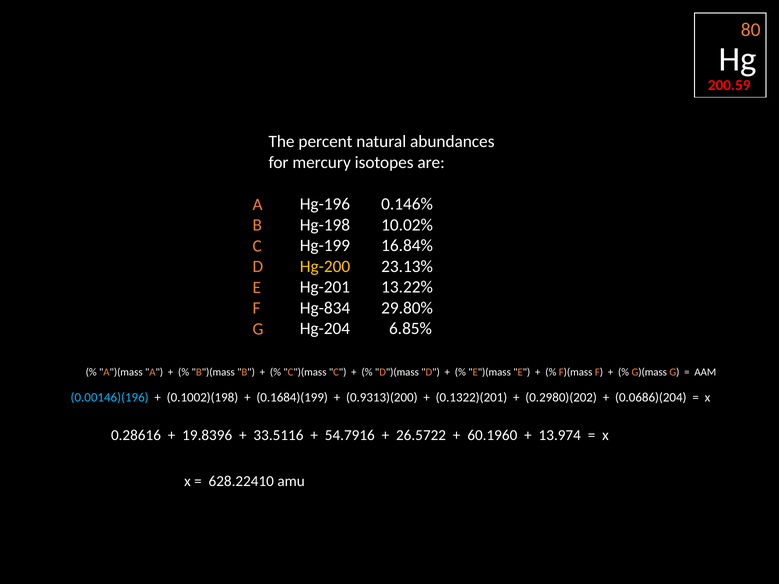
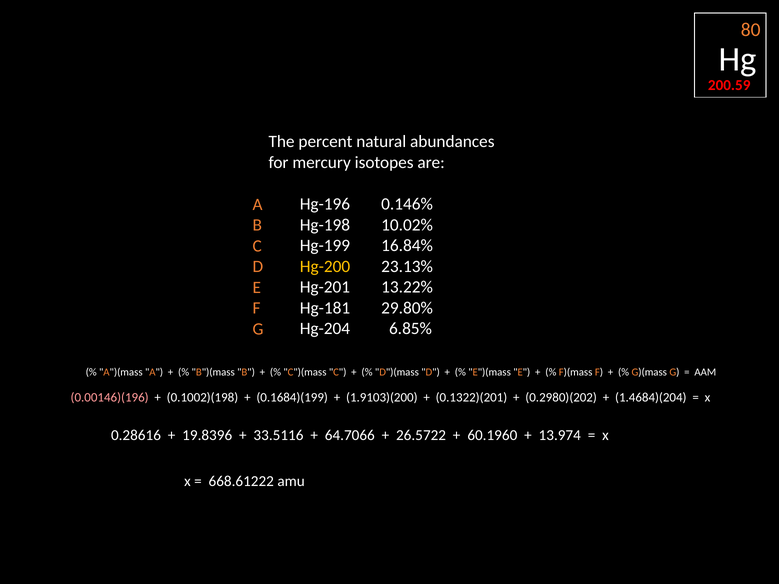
Hg-834: Hg-834 -> Hg-181 (325, 308)
0.00146)(196 colour: light blue -> pink (110, 398)
0.9313)(200: 0.9313)(200 -> 1.9103)(200 (382, 398)
0.0686)(204: 0.0686)(204 -> 1.4684)(204 (651, 398)
54.7916: 54.7916 -> 64.7066 (350, 435)
628.22410: 628.22410 -> 668.61222 (241, 482)
